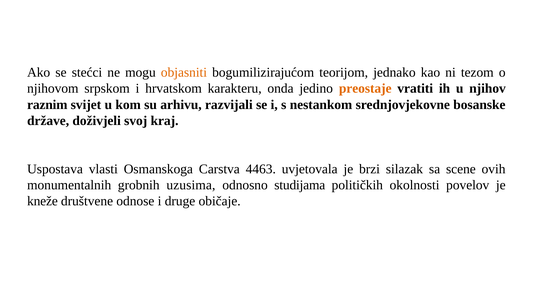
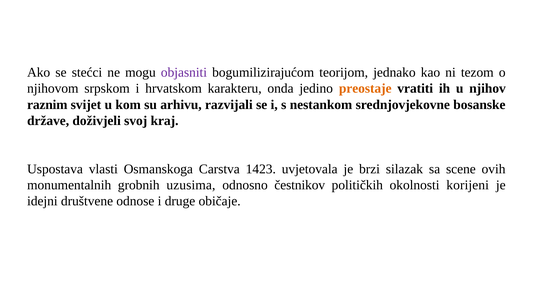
objasniti colour: orange -> purple (184, 72)
4463: 4463 -> 1423 (261, 169)
studijama: studijama -> čestnikov (300, 185)
povelov: povelov -> korijeni (468, 185)
kneže: kneže -> idejni (42, 201)
